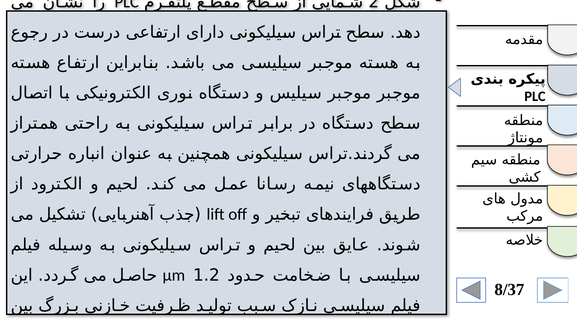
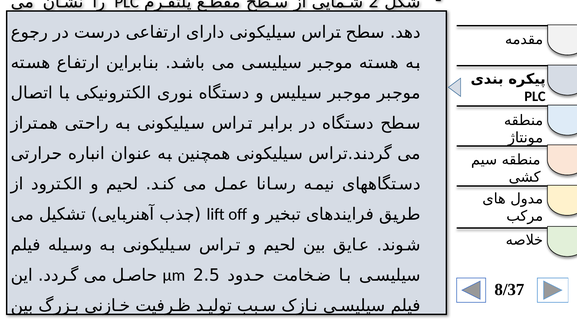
1.2: 1.2 -> 2.5 (206, 275)
